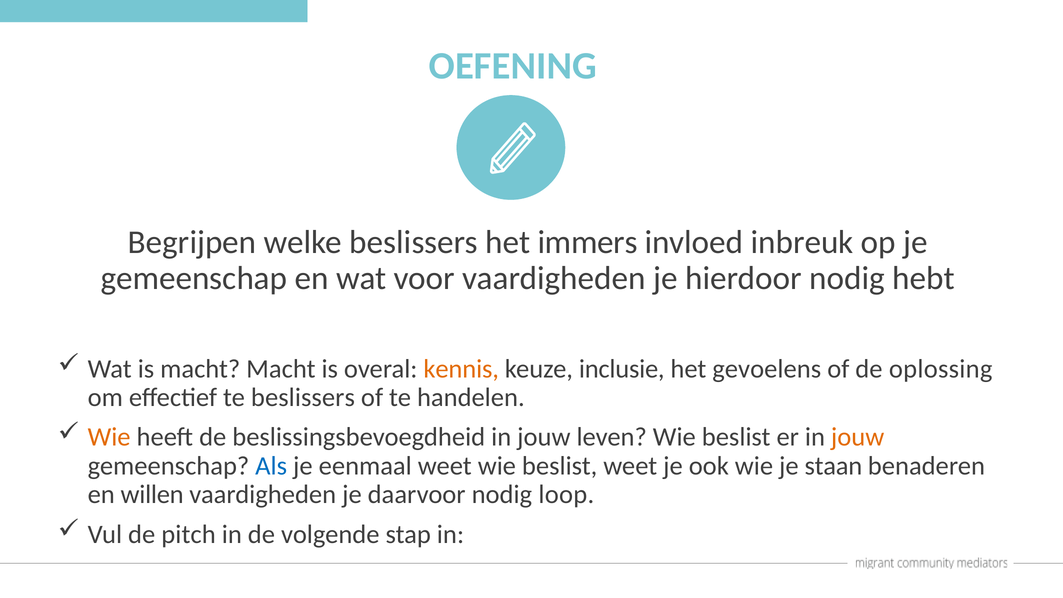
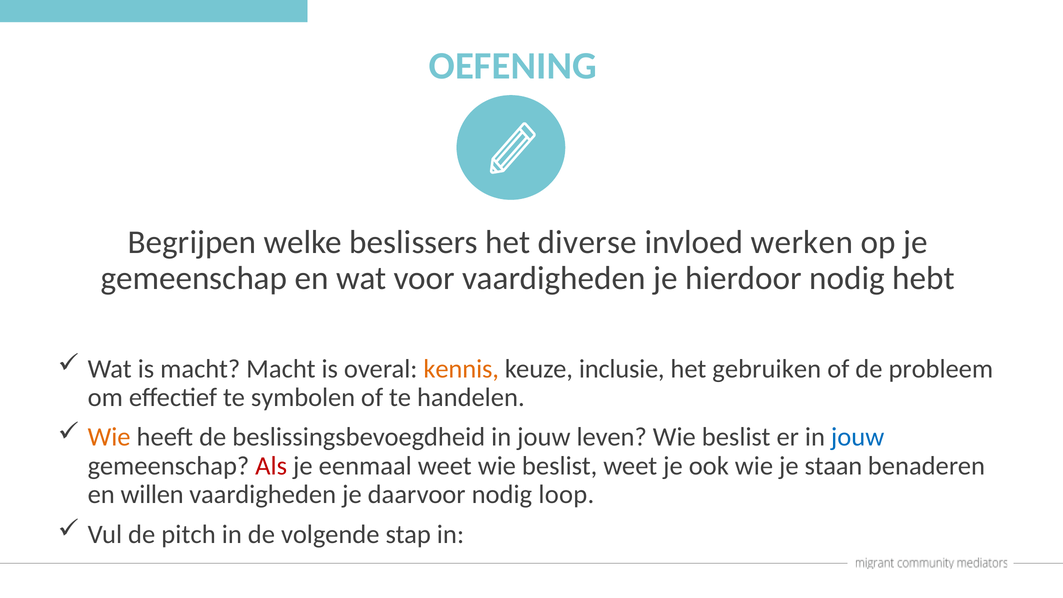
immers: immers -> diverse (587, 242)
inbreuk: inbreuk -> werken (802, 242)
gevoelens: gevoelens -> gebruiken (767, 369)
oplossing: oplossing -> probleem (941, 369)
te beslissers: beslissers -> symbolen (303, 397)
jouw colour: orange -> blue (858, 437)
Als colour: blue -> red (271, 466)
